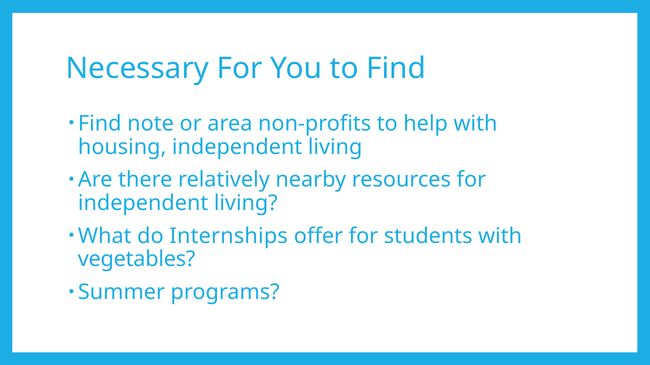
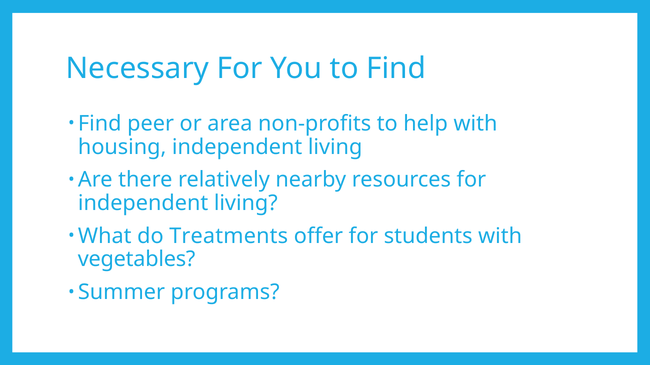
note: note -> peer (151, 124)
Internships: Internships -> Treatments (229, 236)
